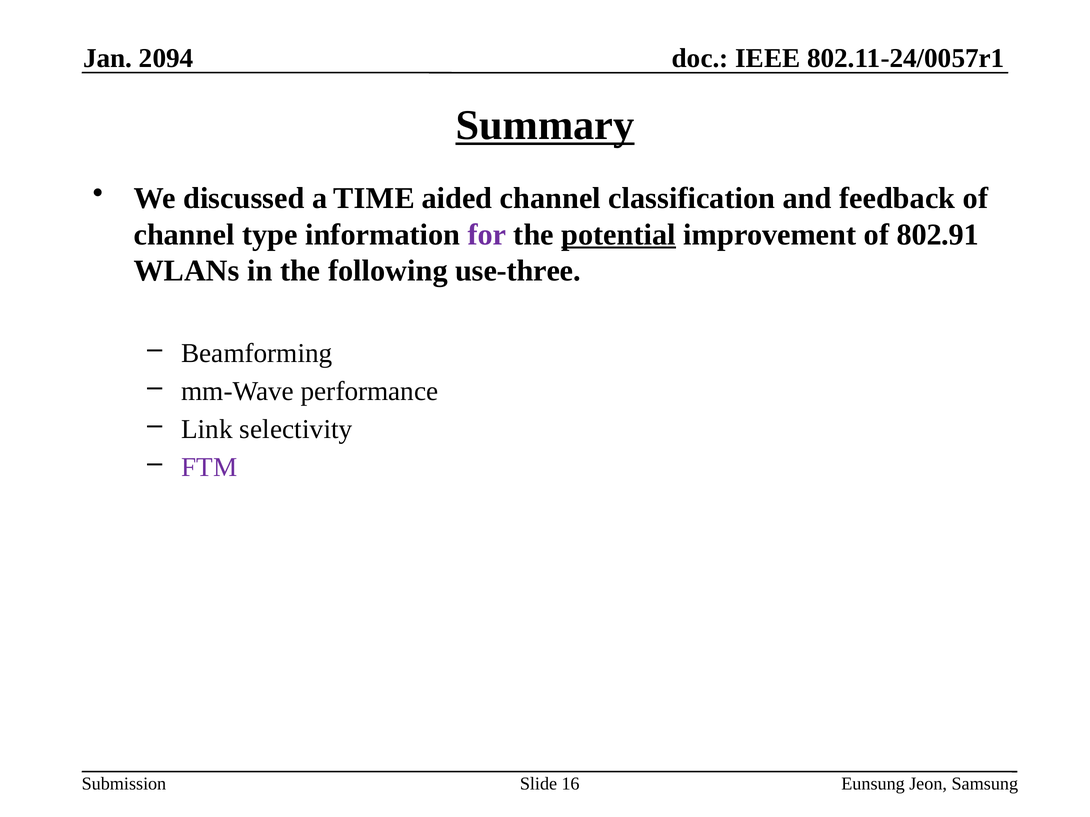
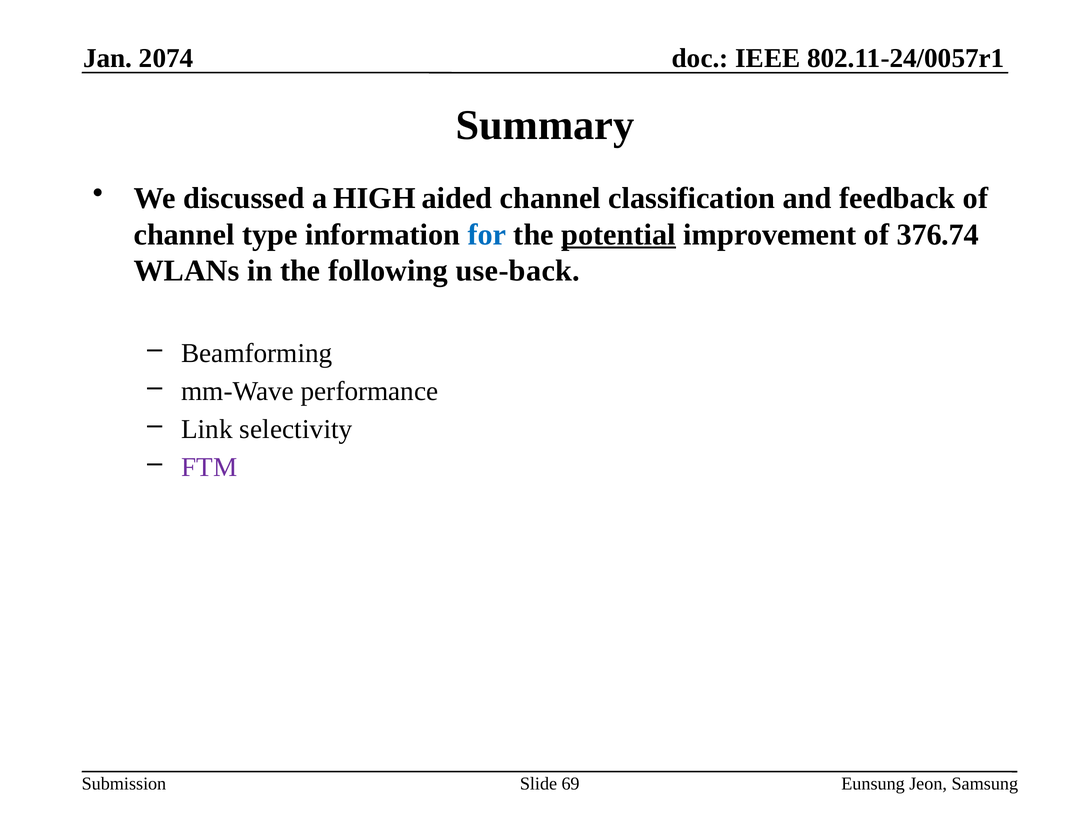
2094: 2094 -> 2074 (166, 58)
Summary underline: present -> none (545, 126)
TIME: TIME -> HIGH (374, 198)
for colour: purple -> blue (487, 235)
802.91: 802.91 -> 376.74 (938, 235)
use-three: use-three -> use-back (518, 271)
16: 16 -> 69 (571, 784)
